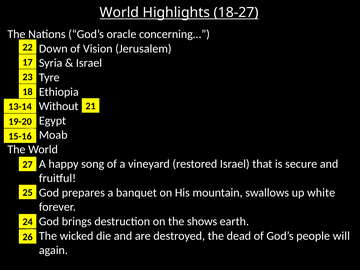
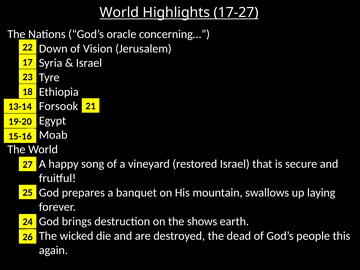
18-27: 18-27 -> 17-27 (236, 12)
Without: Without -> Forsook (58, 106)
white: white -> laying (321, 193)
will: will -> this (341, 236)
